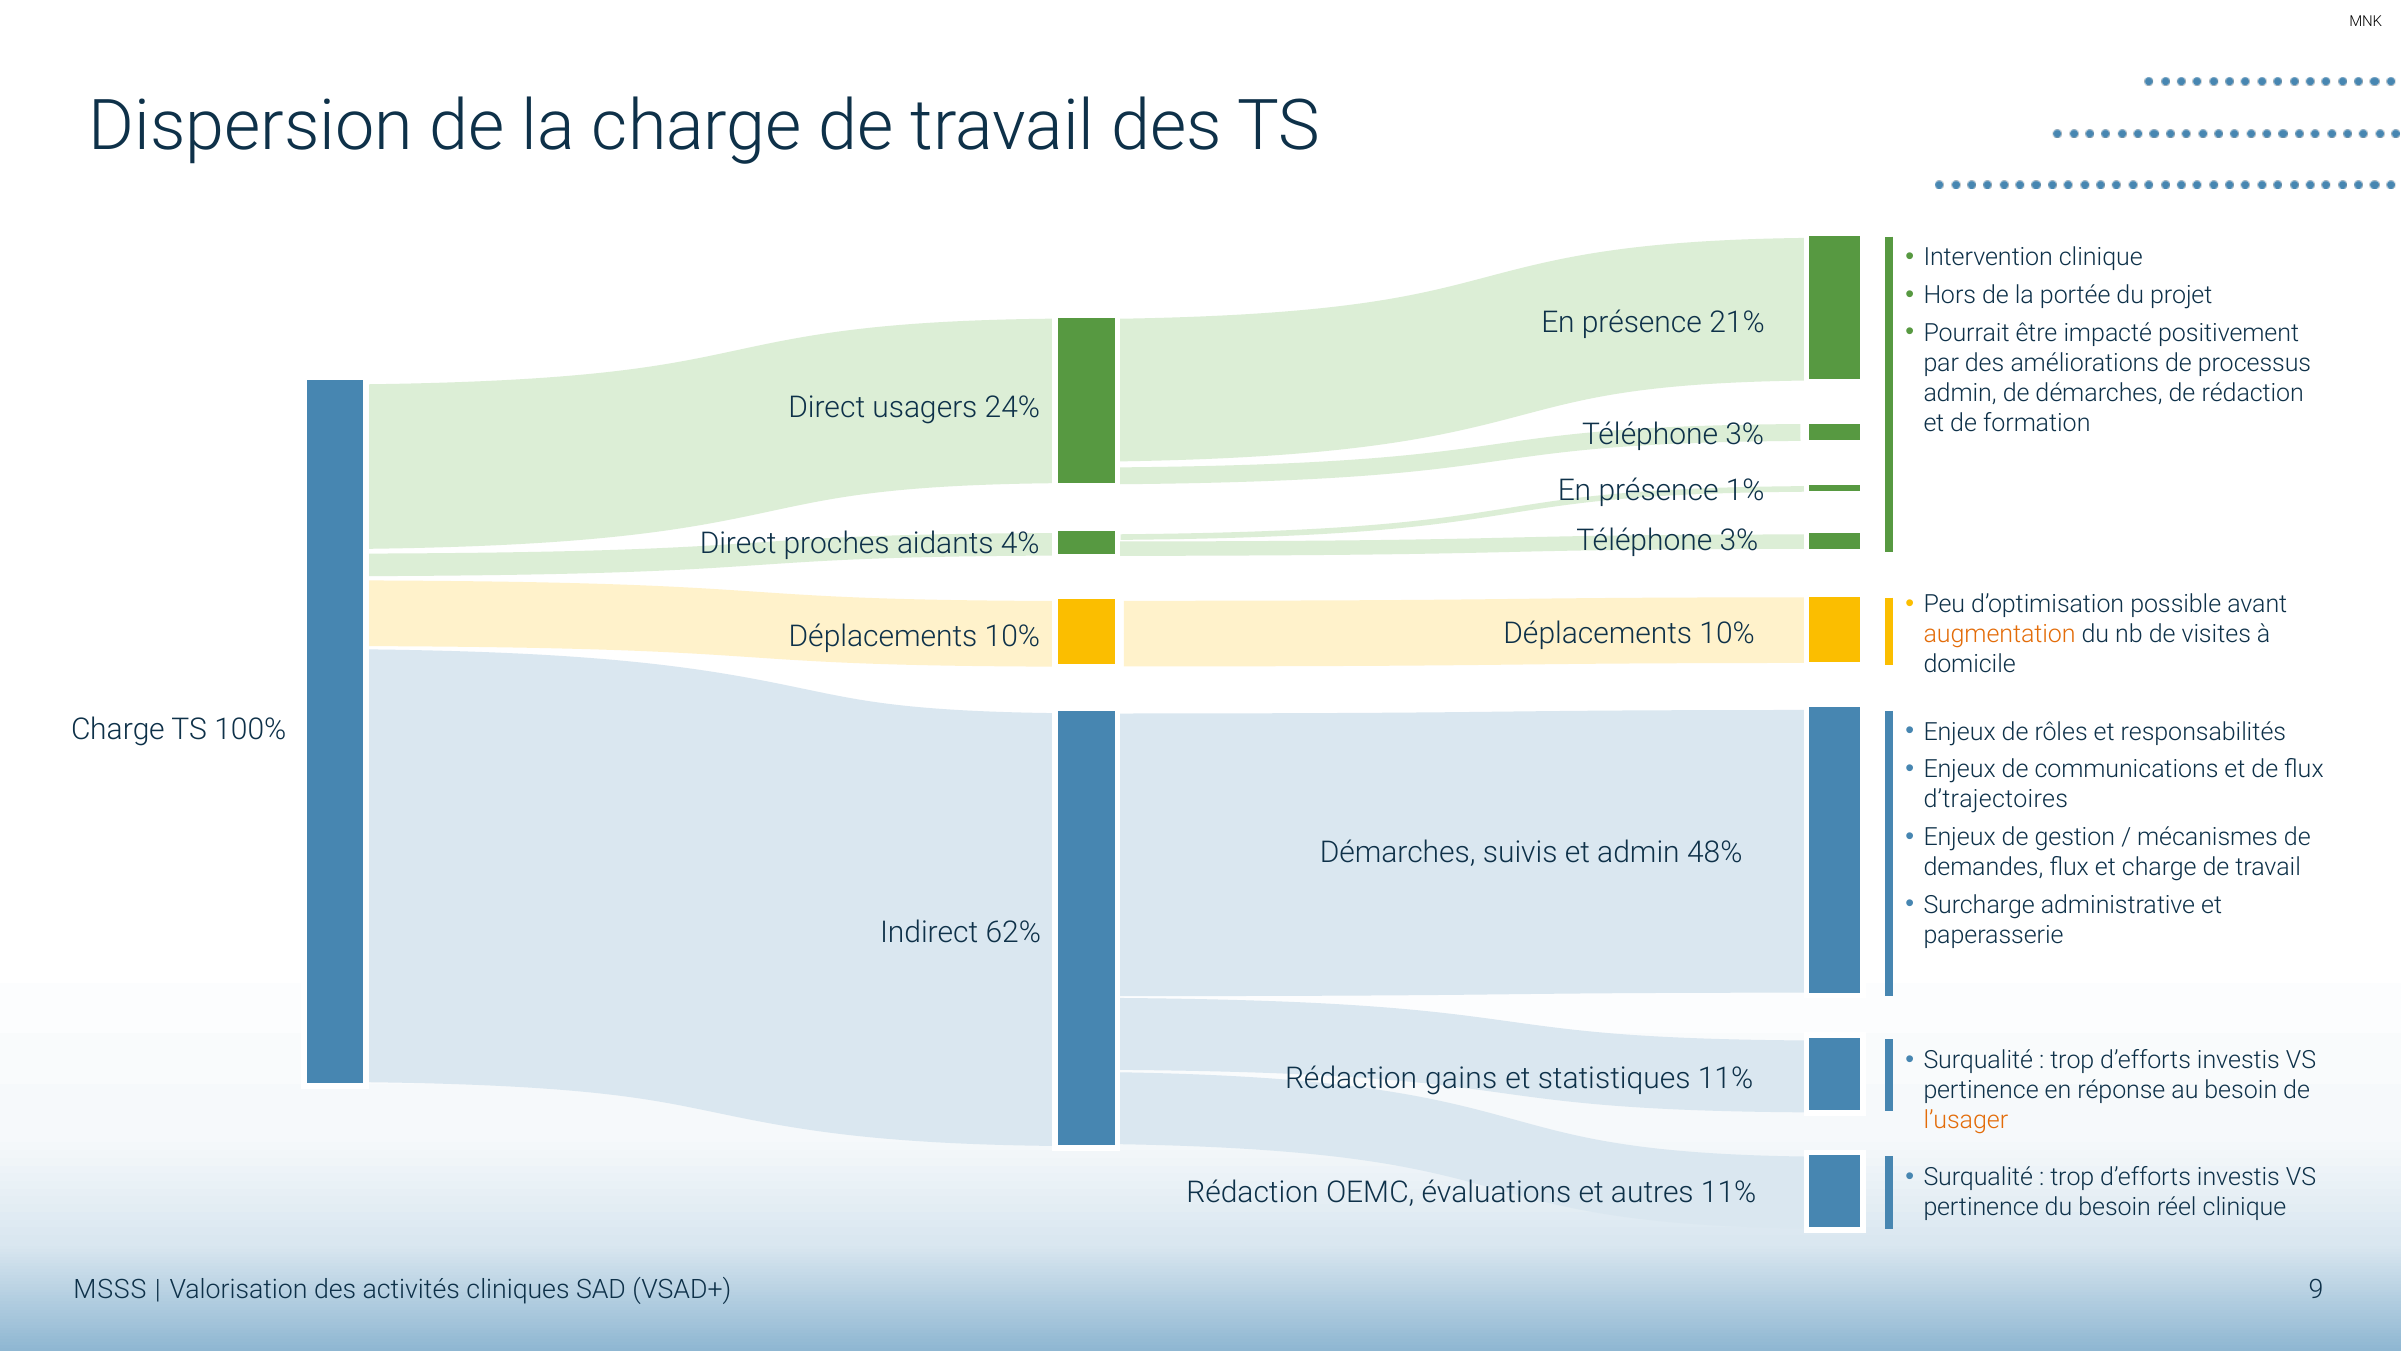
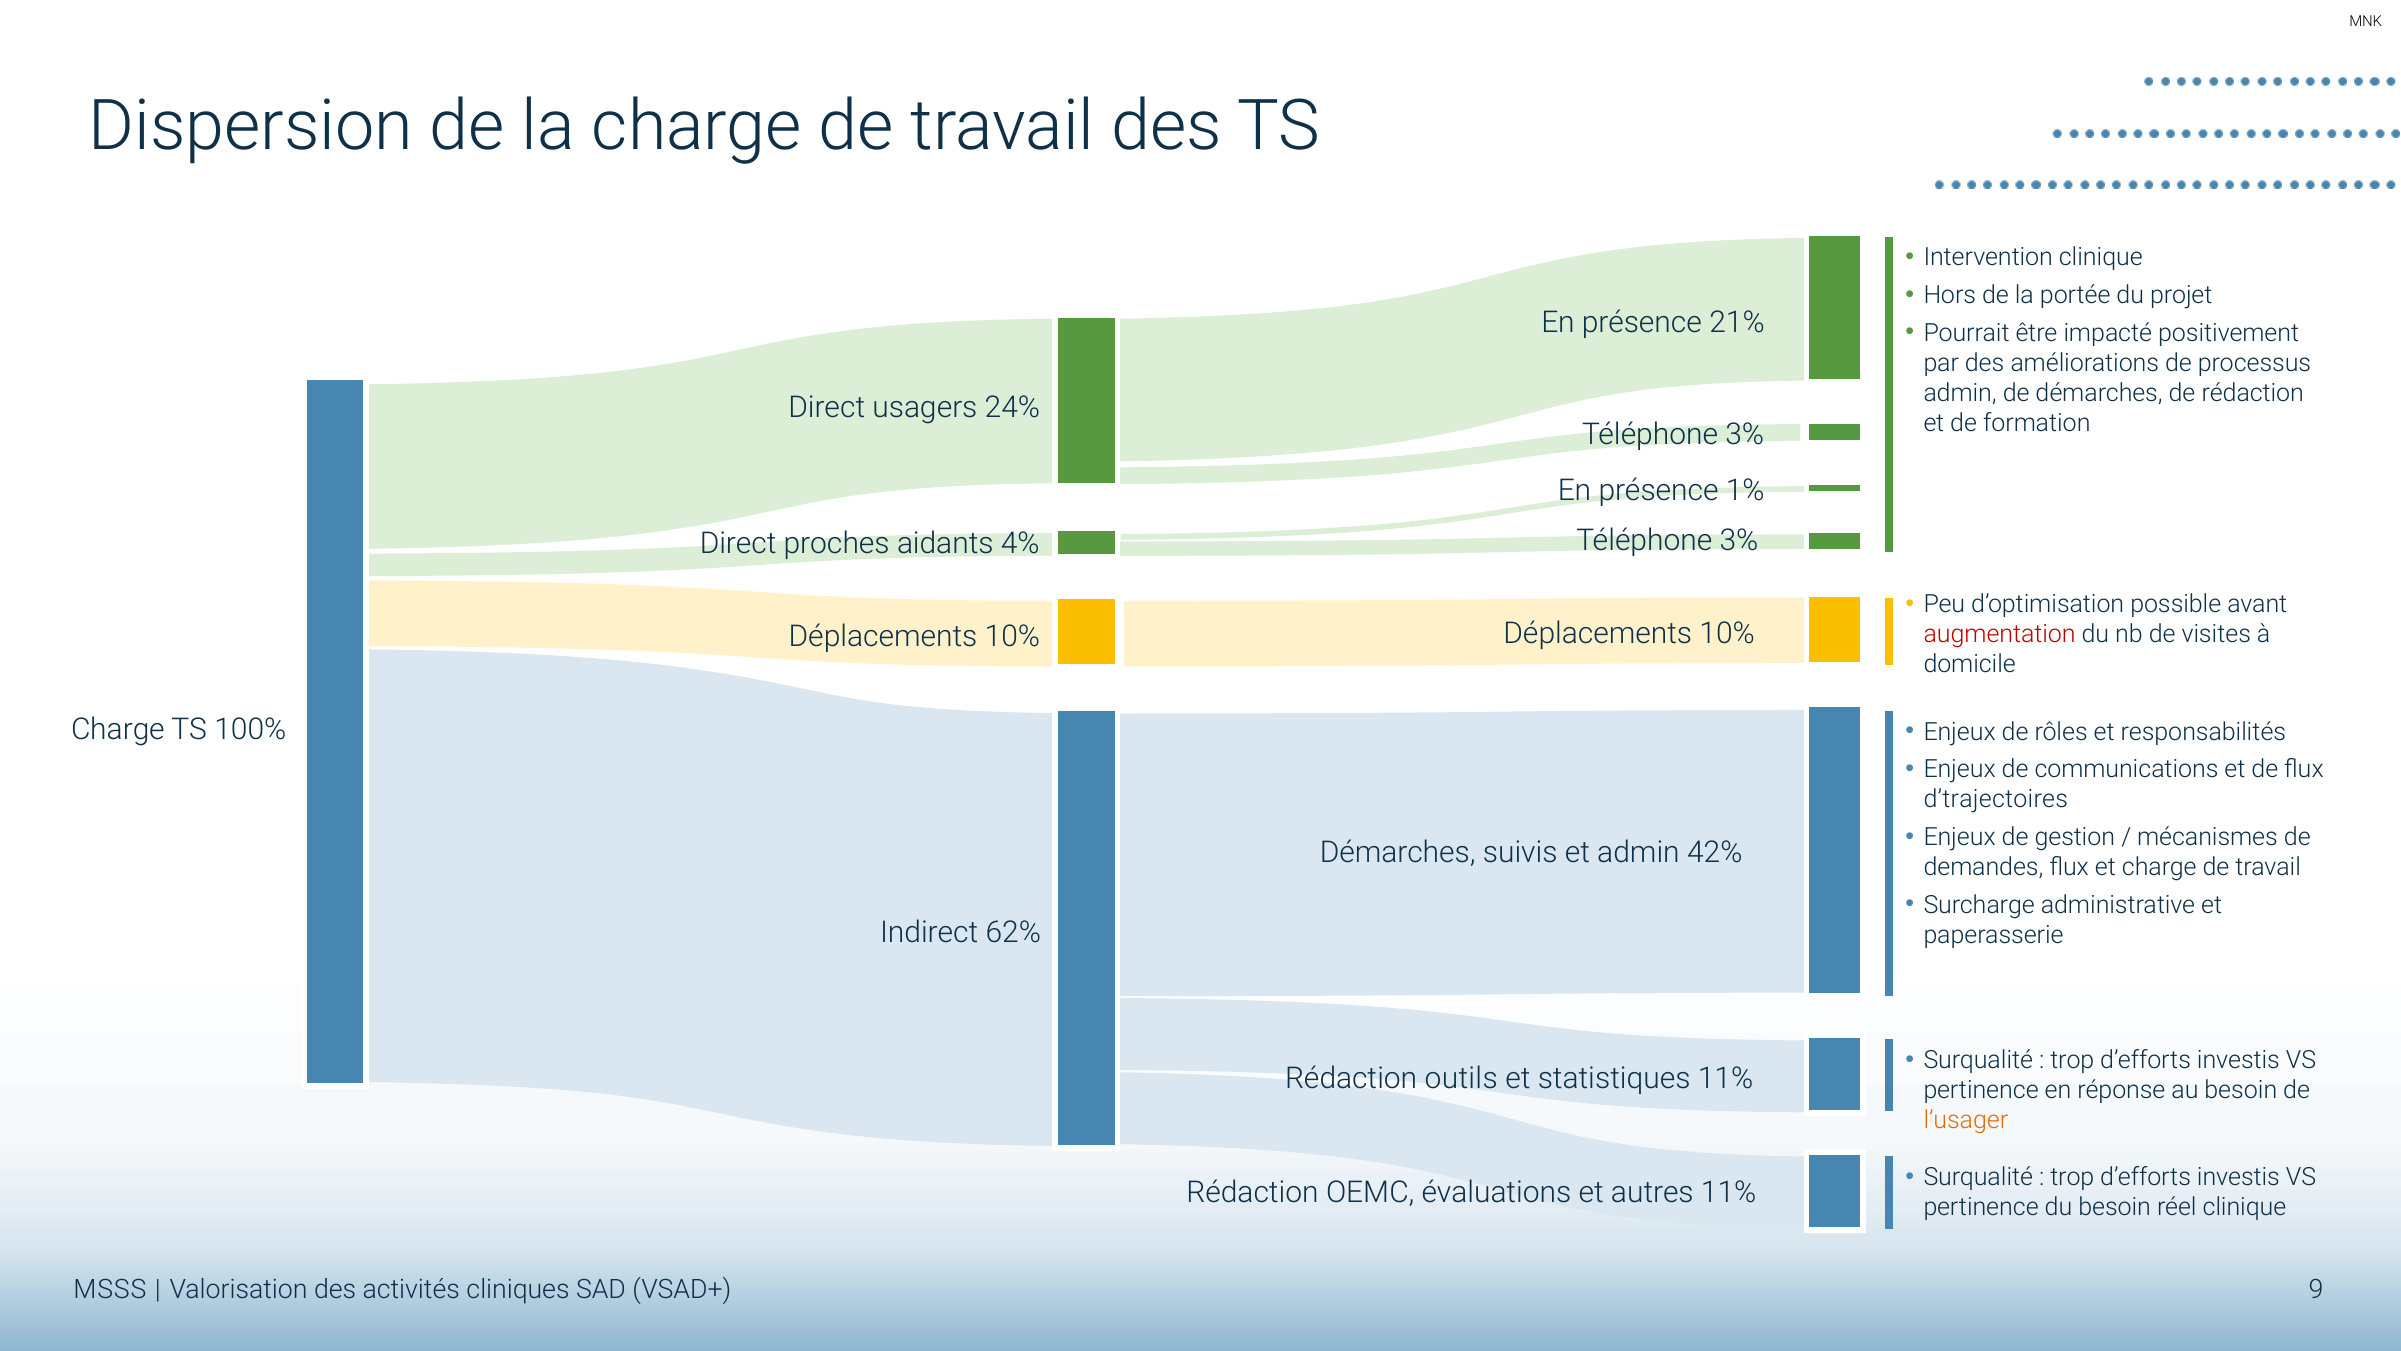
augmentation colour: orange -> red (2000, 634)
48%: 48% -> 42% (1715, 853)
gains: gains -> outils (1461, 1078)
